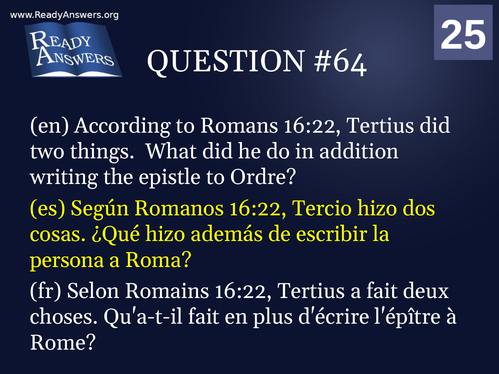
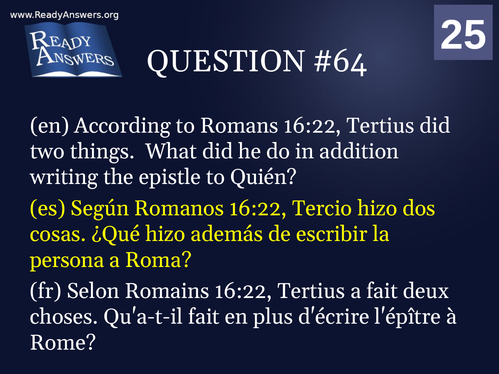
Ordre: Ordre -> Quién (263, 177)
